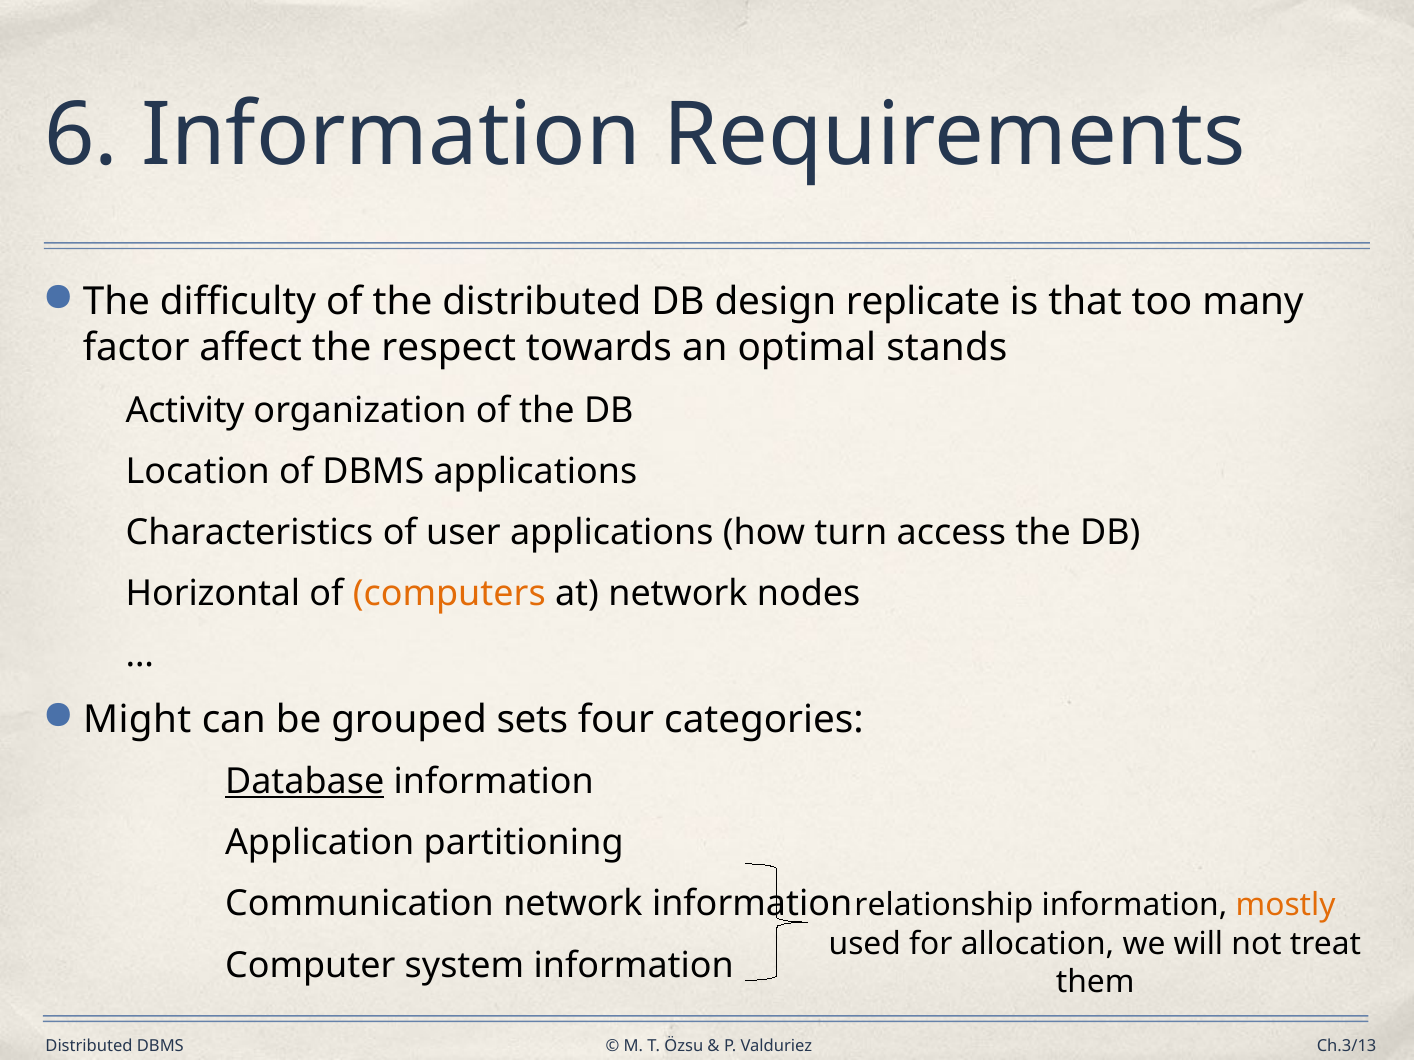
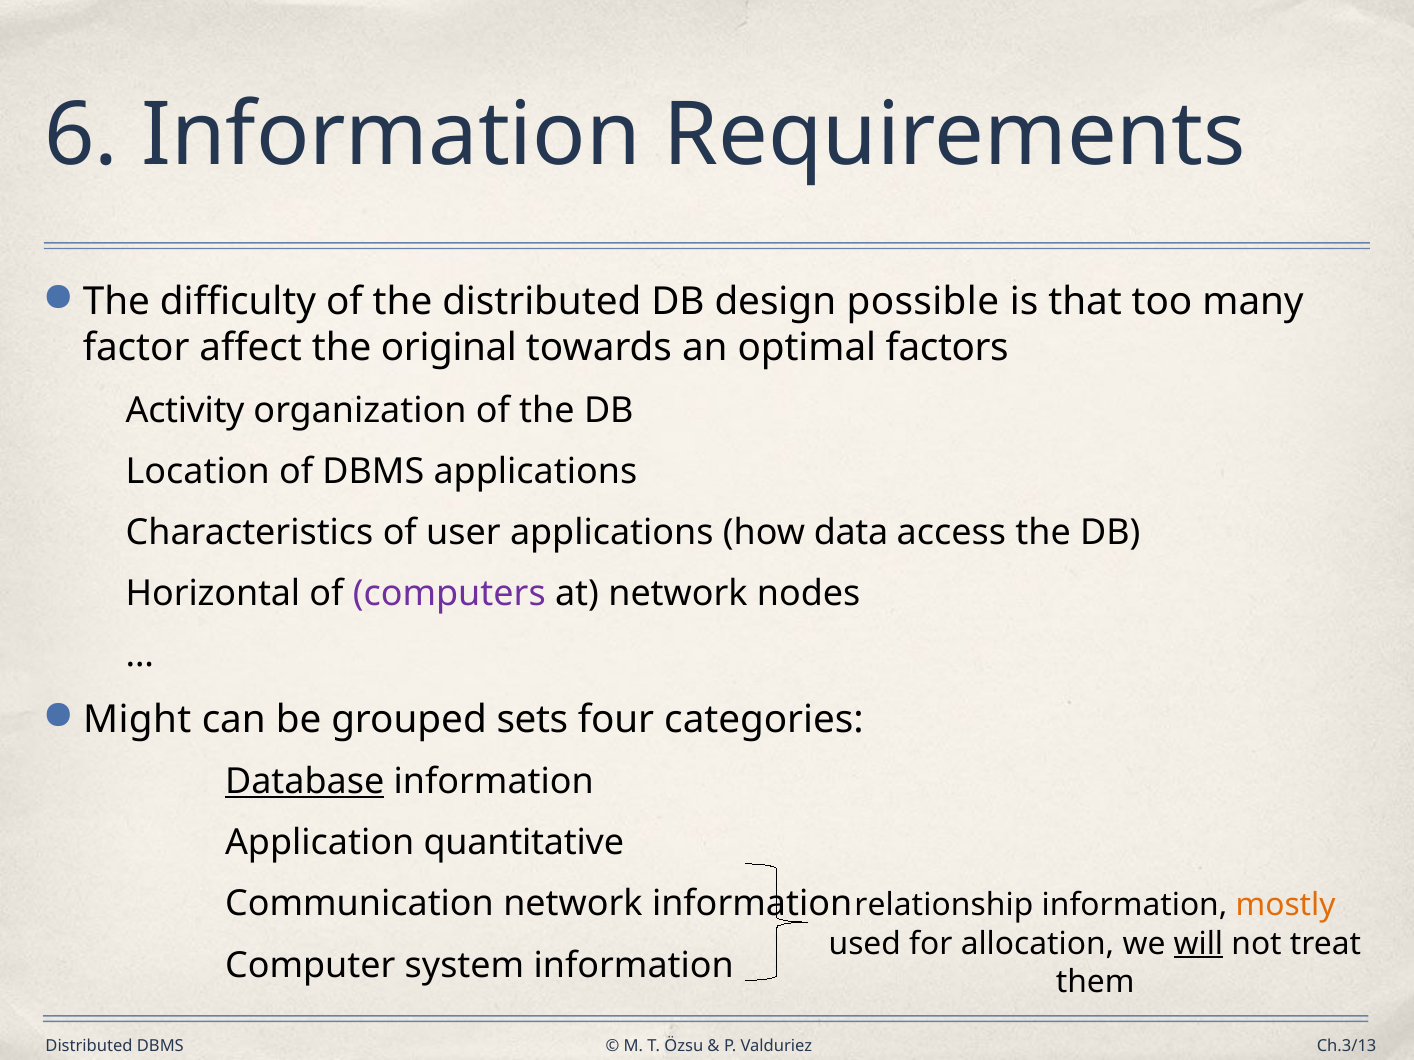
replicate: replicate -> possible (923, 302)
respect: respect -> original (449, 348)
stands: stands -> factors (947, 348)
turn: turn -> data (851, 533)
computers colour: orange -> purple (449, 594)
partitioning: partitioning -> quantitative (524, 843)
will underline: none -> present (1198, 944)
